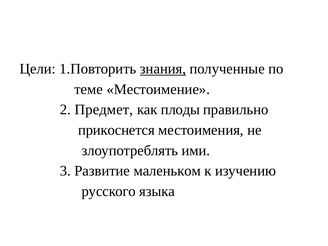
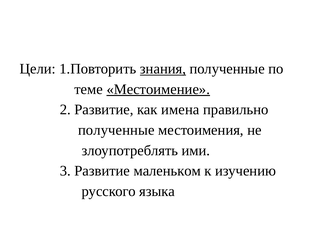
Местоимение underline: none -> present (158, 89)
2 Предмет: Предмет -> Развитие (104, 110)
плоды: плоды -> имена (180, 110)
прикоснется: прикоснется -> полученные (116, 130)
